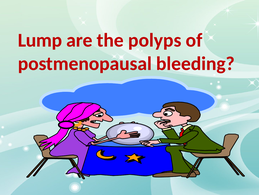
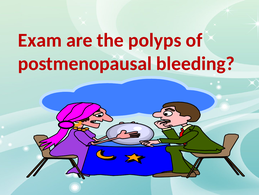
Lump: Lump -> Exam (40, 40)
